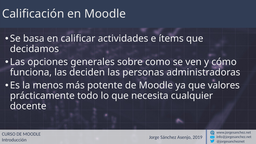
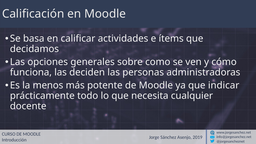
valores: valores -> indicar (224, 85)
